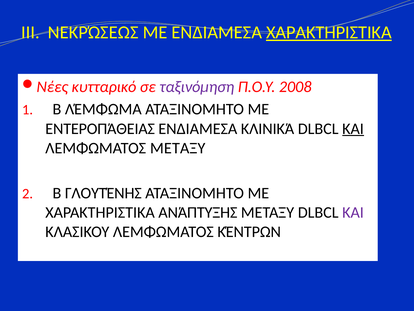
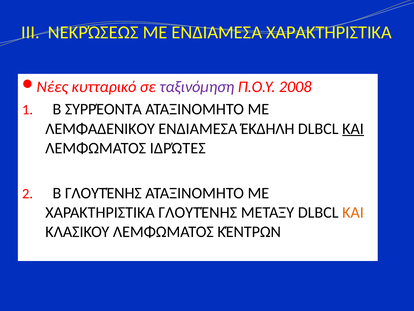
ΧΑΡΑΚΤΗΡΙΣΤΙΚΑ underline: present -> none (329, 32)
ΛΈΜΦΩΜΑ: ΛΈΜΦΩΜΑ -> ΣΥΡΡΈΟΝΤΑ (103, 109)
ΕΝΤΕΡΟΠΆΘΕΙΑΣ: ΕΝΤΕΡΟΠΆΘΕΙΑΣ -> ΛΕΜΦΑΔΕΝΙΚΟΥ (100, 128)
ΚΛΙΝΙΚΆ: ΚΛΙΝΙΚΆ -> ΈΚΔΗΛΗ (268, 128)
ΛΕΜΦΩΜΑΤΟΣ ΜΕΤΑΞΥ: ΜΕΤΑΞΥ -> ΙΔΡΏΤΕΣ (178, 148)
ΧΑΡΑΚΤΗΡΙΣΤΙΚΑ ΑΝΆΠΤΥΞΗΣ: ΑΝΆΠΤΥΞΗΣ -> ΓΛΟΥΤΈΝΗΣ (198, 212)
ΚΑΙ colour: purple -> orange (353, 212)
